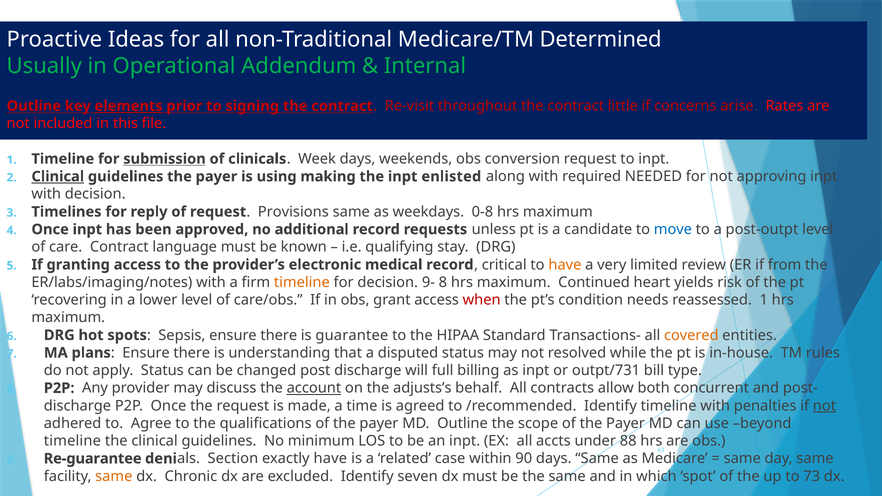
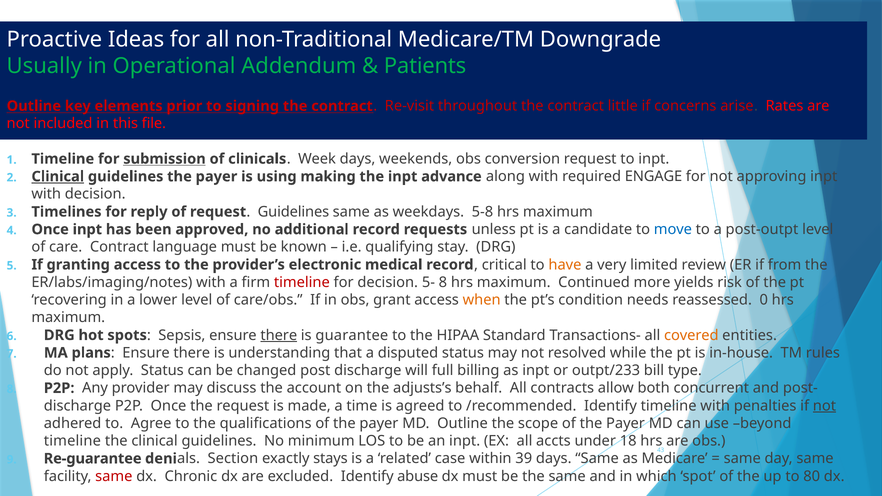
Determined: Determined -> Downgrade (600, 40)
Internal: Internal -> Patients (425, 66)
elements underline: present -> none (129, 106)
enlisted: enlisted -> advance (451, 177)
NEEDED: NEEDED -> ENGAGE (654, 177)
request Provisions: Provisions -> Guidelines (293, 212)
0-8: 0-8 -> 5-8 (482, 212)
timeline colour: orange -> red (302, 282)
9-: 9- -> 5- (428, 282)
heart: heart -> more (652, 282)
when colour: red -> orange (482, 300)
reassessed 1: 1 -> 0 (764, 300)
there underline: none -> present (279, 335)
outpt/731: outpt/731 -> outpt/233 (606, 371)
account underline: present -> none (314, 388)
88: 88 -> 18 (628, 441)
exactly have: have -> stays (330, 459)
90: 90 -> 39 (524, 459)
same colour: orange -> red (114, 476)
seven: seven -> abuse (418, 476)
73: 73 -> 80 (812, 476)
